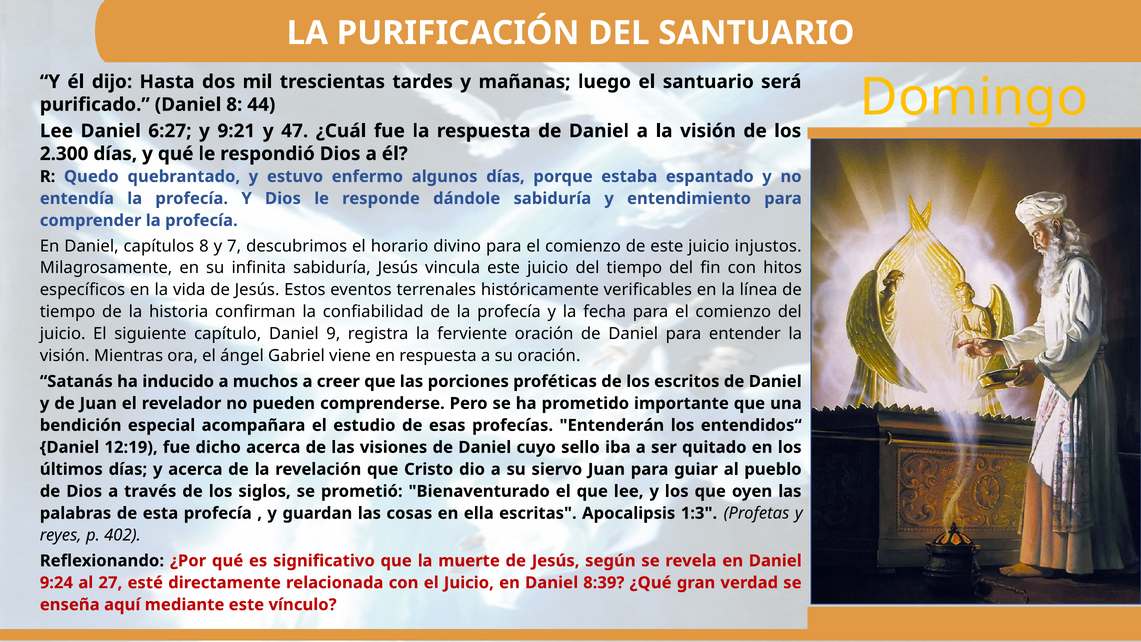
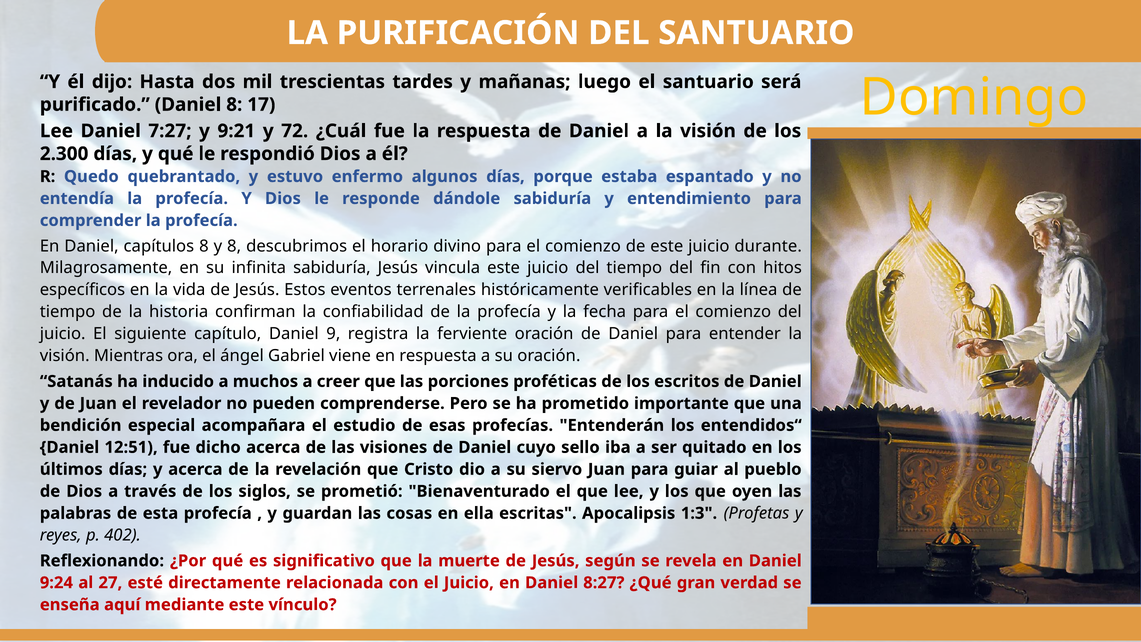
44: 44 -> 17 (261, 105)
6:27: 6:27 -> 7:27 (170, 131)
47: 47 -> 72 (295, 131)
y 7: 7 -> 8 (234, 246)
injustos: injustos -> durante (768, 246)
12:19: 12:19 -> 12:51 (131, 447)
8:39: 8:39 -> 8:27 (604, 583)
